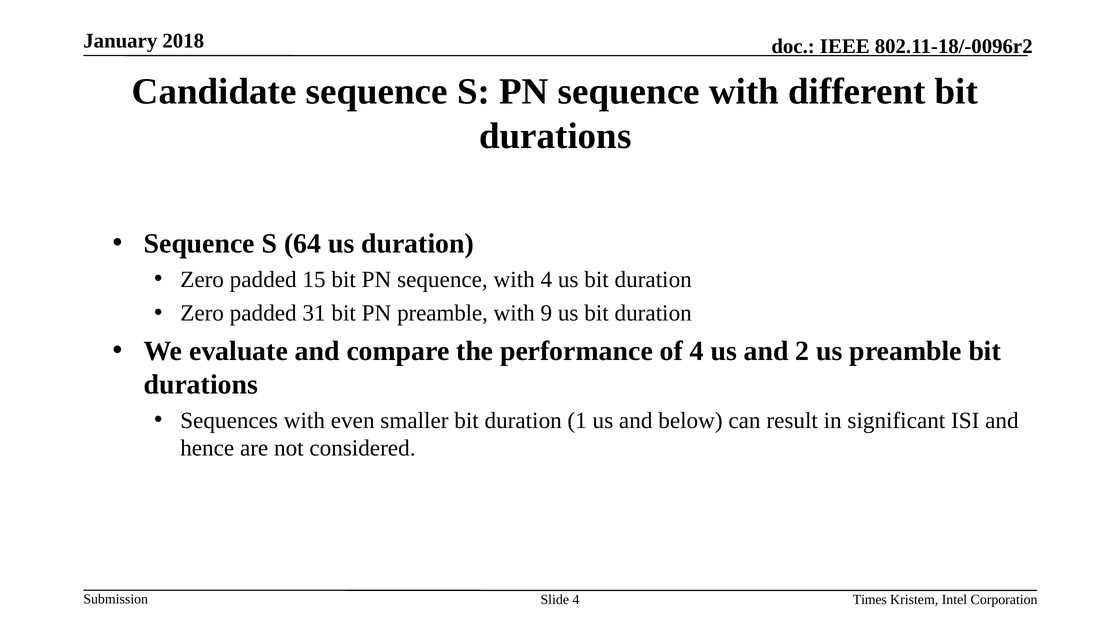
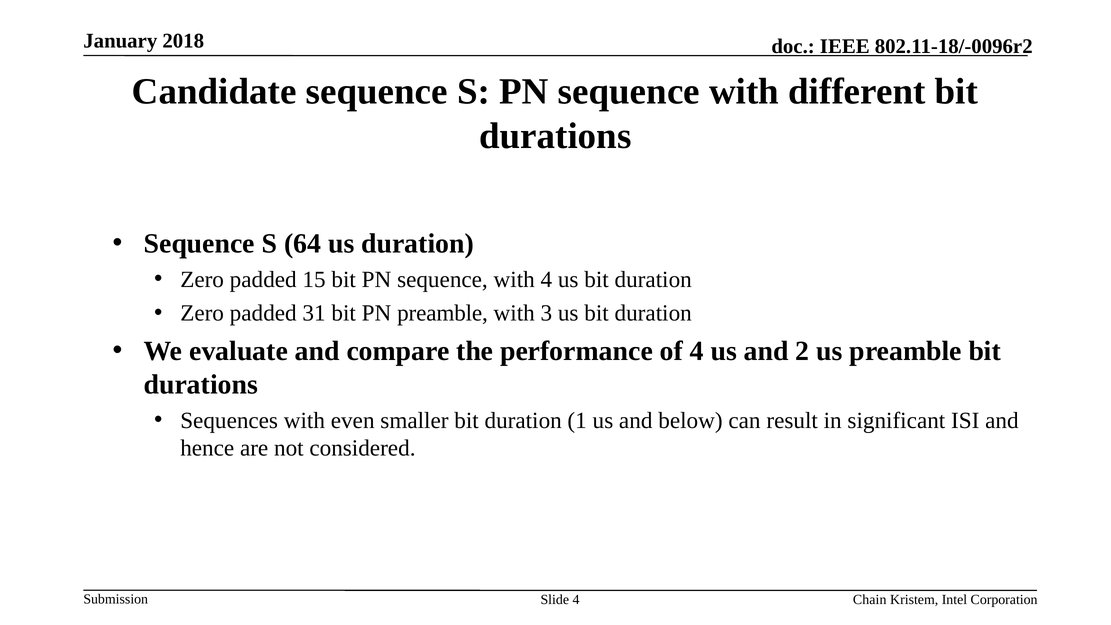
9: 9 -> 3 (546, 313)
Times: Times -> Chain (870, 599)
